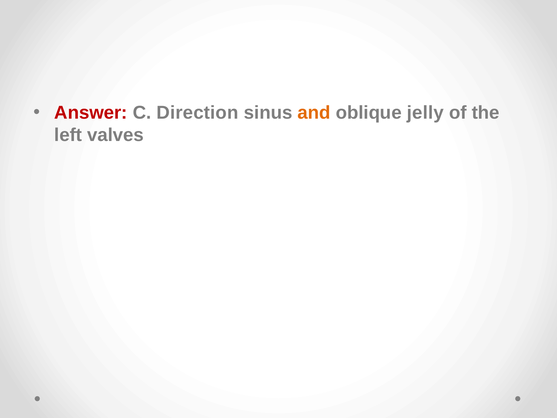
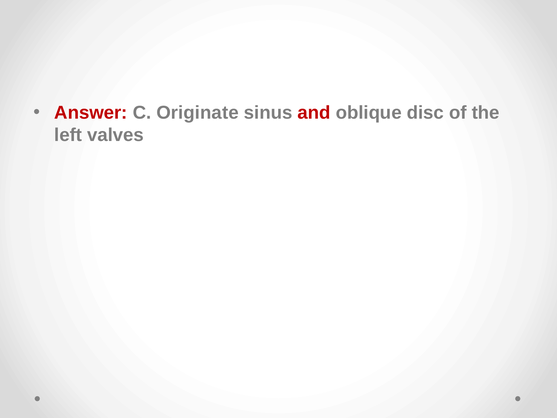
Direction: Direction -> Originate (198, 113)
and colour: orange -> red (314, 113)
jelly: jelly -> disc (425, 113)
